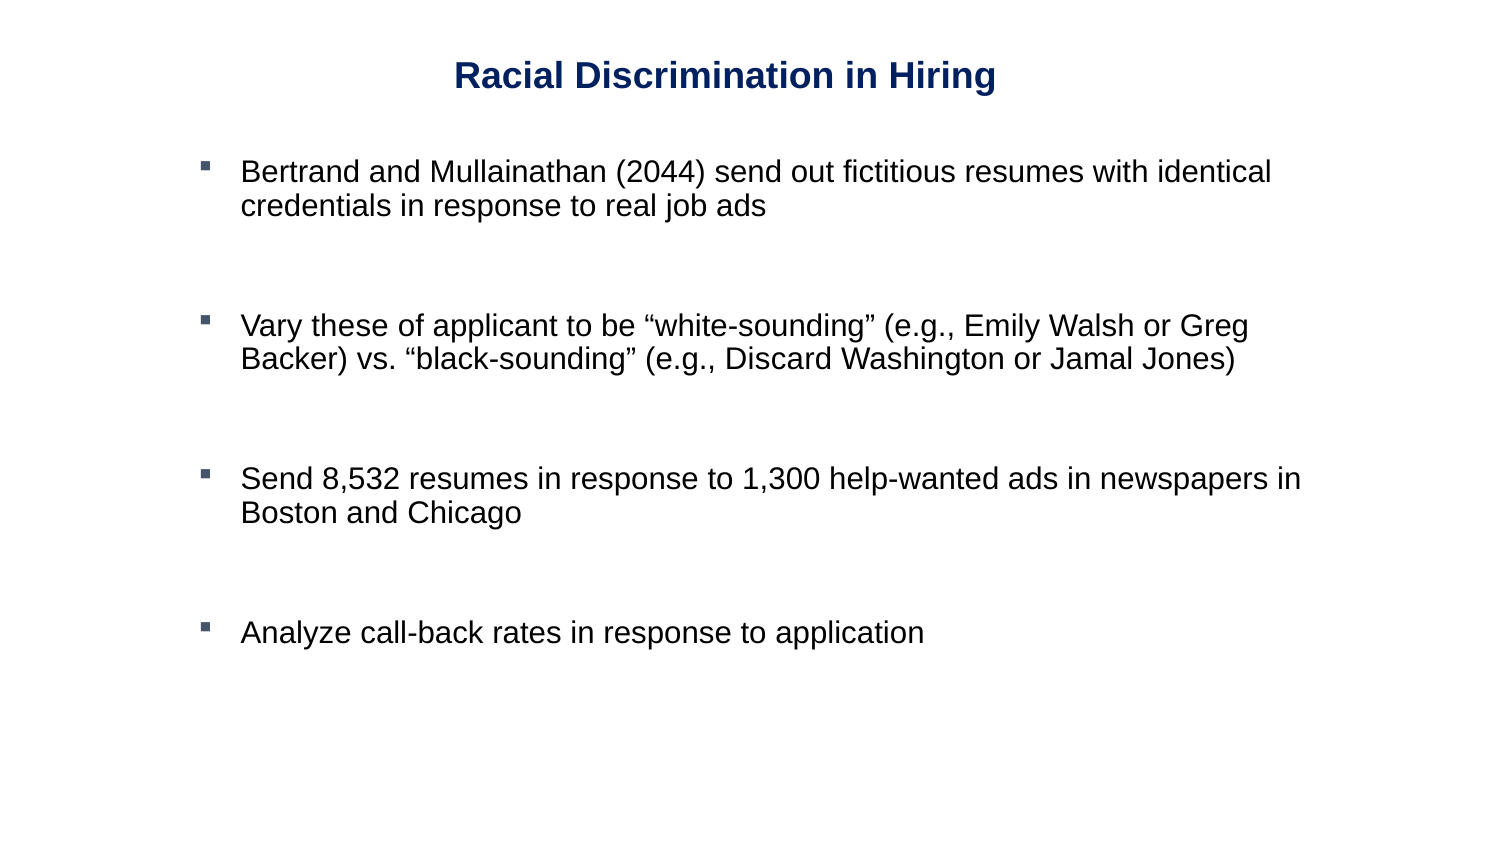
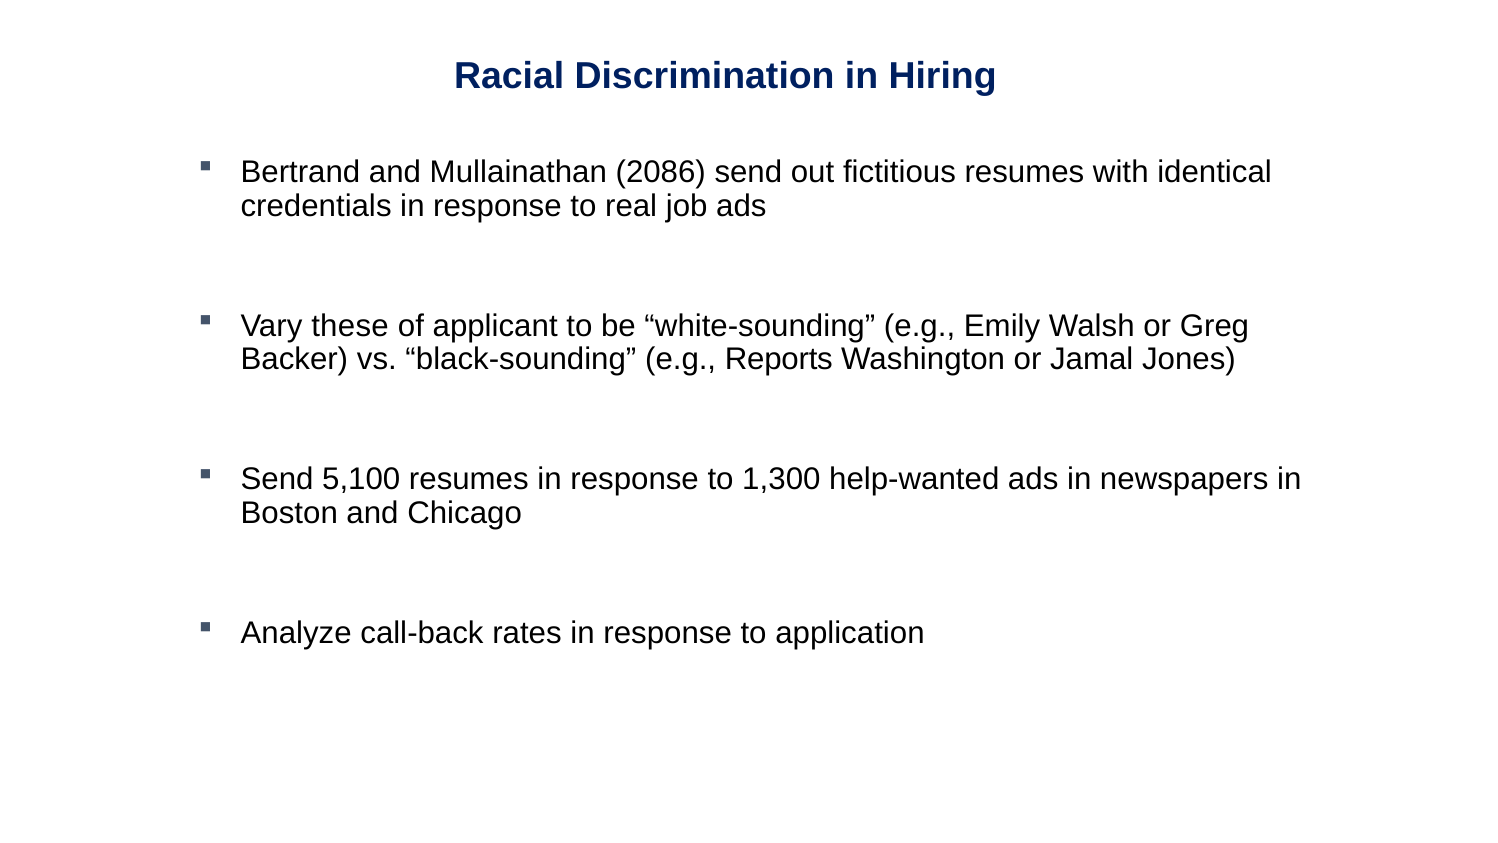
2044: 2044 -> 2086 (661, 172)
Discard: Discard -> Reports (779, 359)
8,532: 8,532 -> 5,100 (361, 479)
